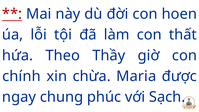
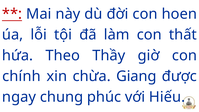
Maria: Maria -> Giang (136, 76)
Sạch: Sạch -> Hiếu (167, 97)
